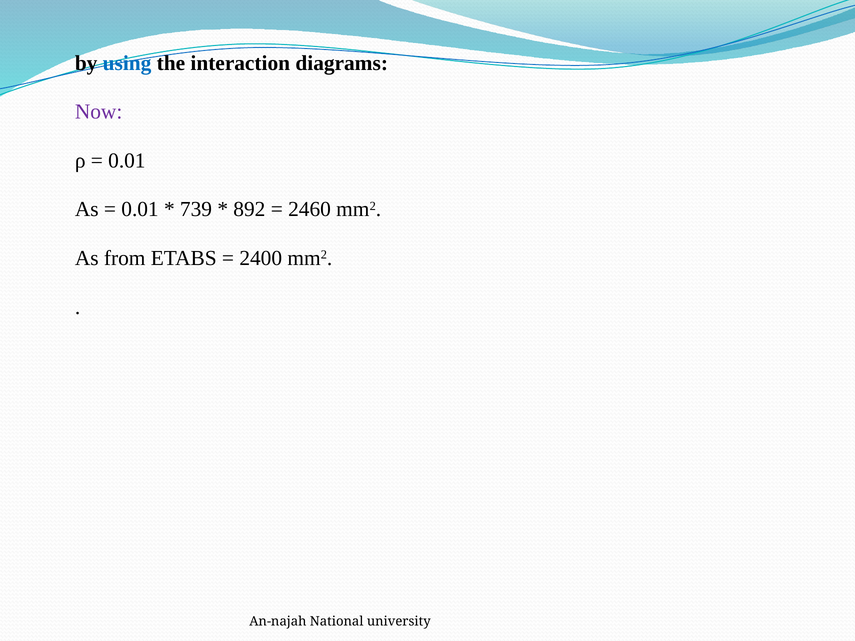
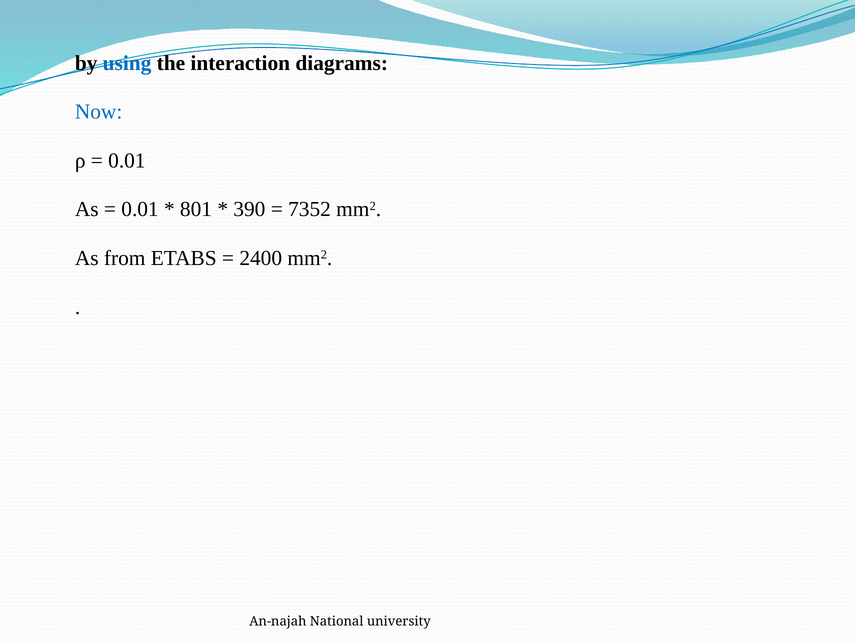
Now colour: purple -> blue (99, 112)
739: 739 -> 801 (196, 209)
892: 892 -> 390 (249, 209)
2460: 2460 -> 7352 (310, 209)
